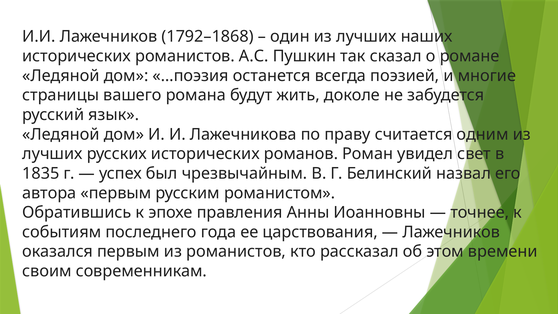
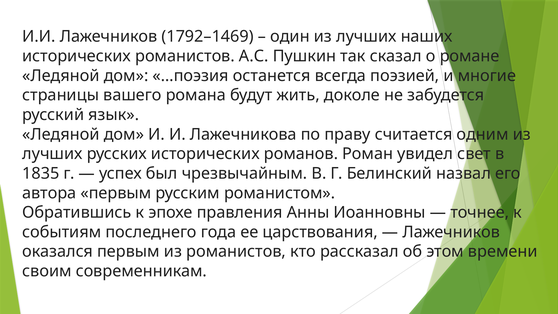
1792–1868: 1792–1868 -> 1792–1469 (208, 37)
